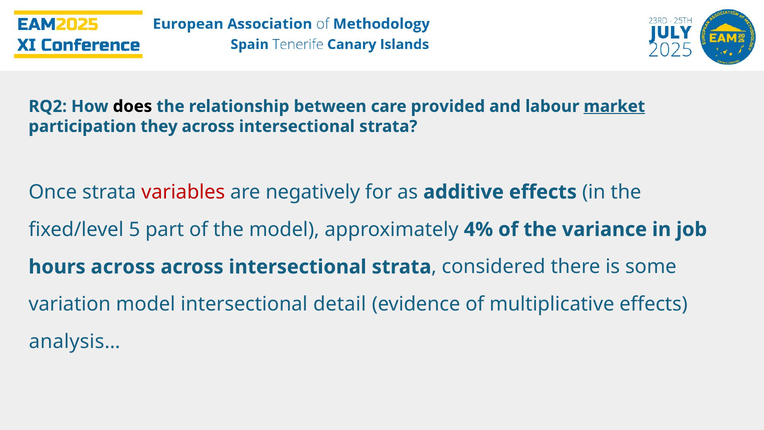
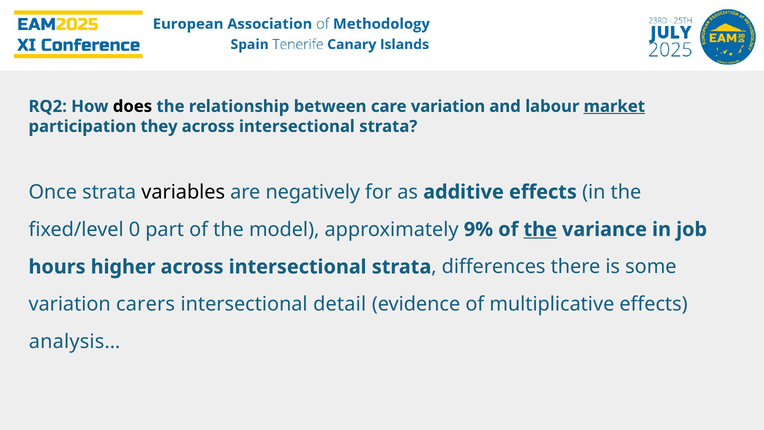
care provided: provided -> variation (448, 106)
variables colour: red -> black (183, 192)
5: 5 -> 0 (135, 229)
4%: 4% -> 9% (478, 229)
the underline: none -> present (540, 229)
hours across: across -> higher (123, 267)
considered: considered -> differences (494, 267)
variation model: model -> carers (146, 304)
